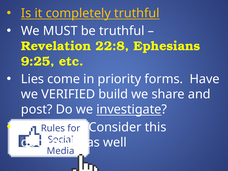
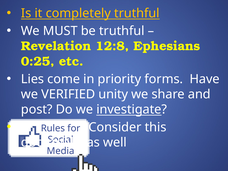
22:8: 22:8 -> 12:8 (112, 46)
9:25: 9:25 -> 0:25 (38, 61)
build: build -> unity (113, 94)
